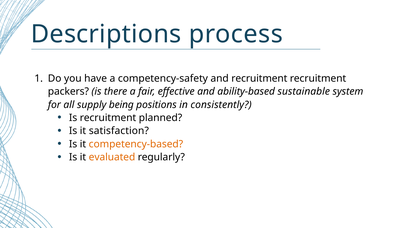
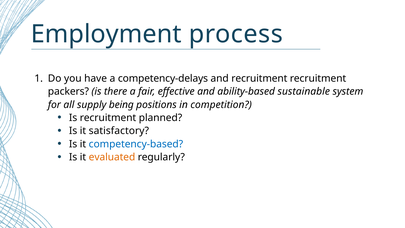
Descriptions: Descriptions -> Employment (106, 34)
competency-safety: competency-safety -> competency-delays (163, 78)
consistently: consistently -> competition (221, 105)
satisfaction: satisfaction -> satisfactory (119, 131)
competency-based colour: orange -> blue (136, 144)
